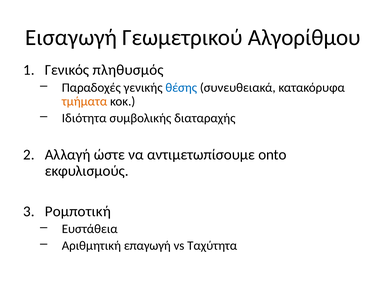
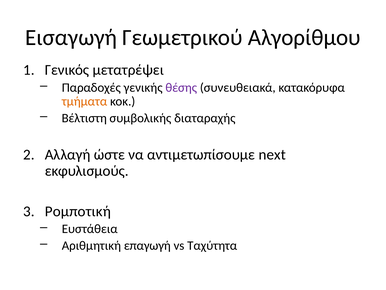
πληθυσμός: πληθυσμός -> μετατρέψει (128, 70)
θέσης colour: blue -> purple (181, 87)
Ιδιότητα: Ιδιότητα -> Βέλτιστη (84, 118)
onto: onto -> next (272, 154)
